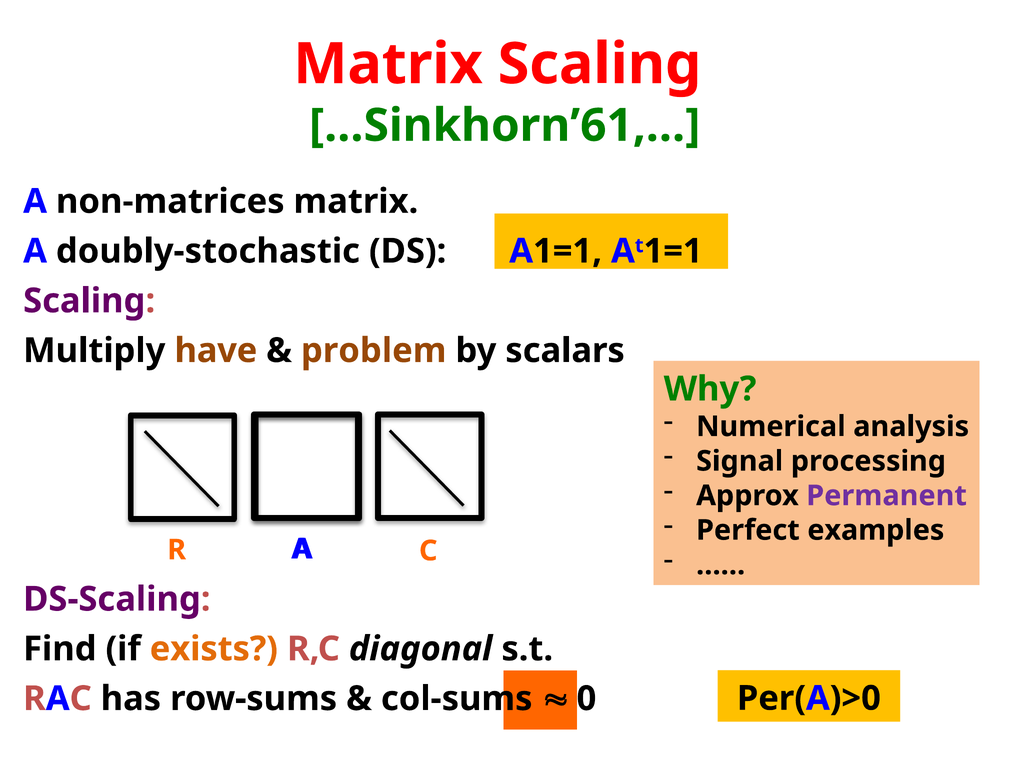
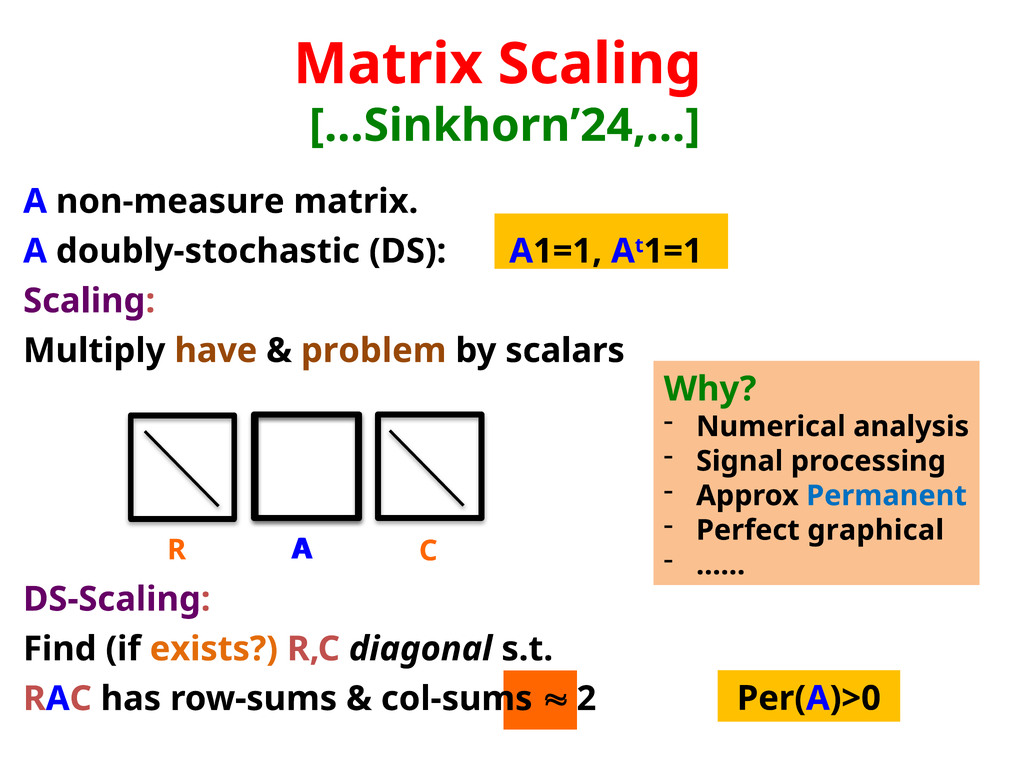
…Sinkhorn’61,…: …Sinkhorn’61,… -> …Sinkhorn’24,… (505, 126)
non-matrices: non-matrices -> non-measure (170, 201)
Permanent colour: purple -> blue (887, 496)
examples: examples -> graphical (876, 530)
0: 0 -> 2 (586, 699)
